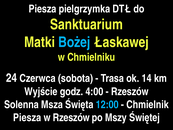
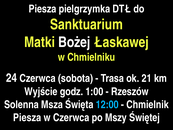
Bożej colour: light blue -> white (74, 42)
14: 14 -> 21 (147, 78)
4:00: 4:00 -> 1:00 (94, 91)
w Rzeszów: Rzeszów -> Czerwca (71, 117)
